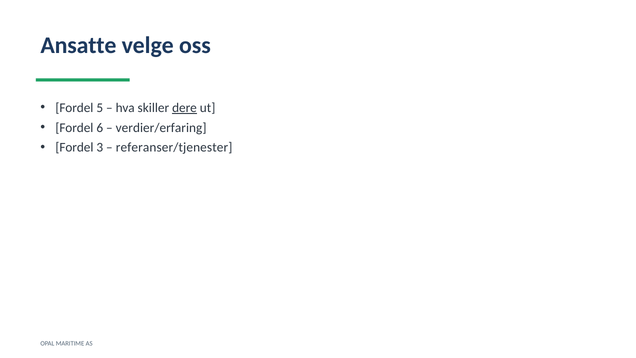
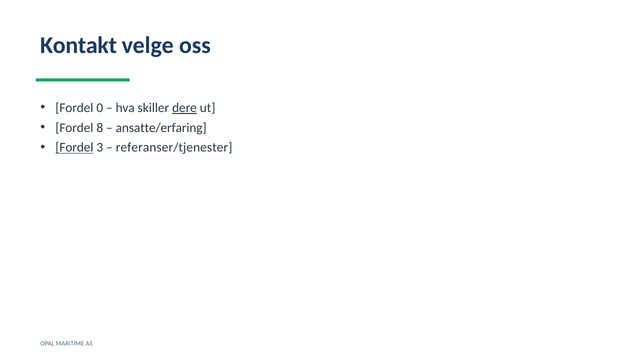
Ansatte: Ansatte -> Kontakt (78, 45)
5: 5 -> 0 (100, 108)
6: 6 -> 8 (100, 128)
verdier/erfaring: verdier/erfaring -> ansatte/erfaring (161, 128)
Fordel underline: none -> present (74, 147)
